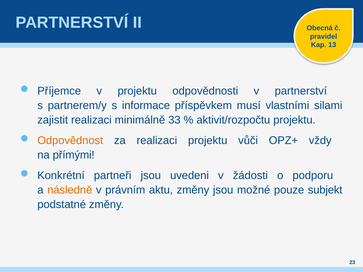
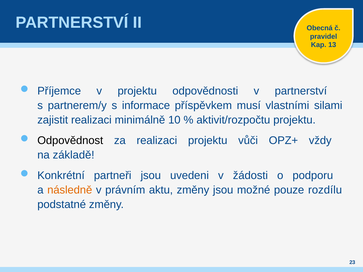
33: 33 -> 10 (174, 120)
Odpovědnost colour: orange -> black (70, 141)
přímými: přímými -> základě (74, 155)
subjekt: subjekt -> rozdílu (325, 190)
